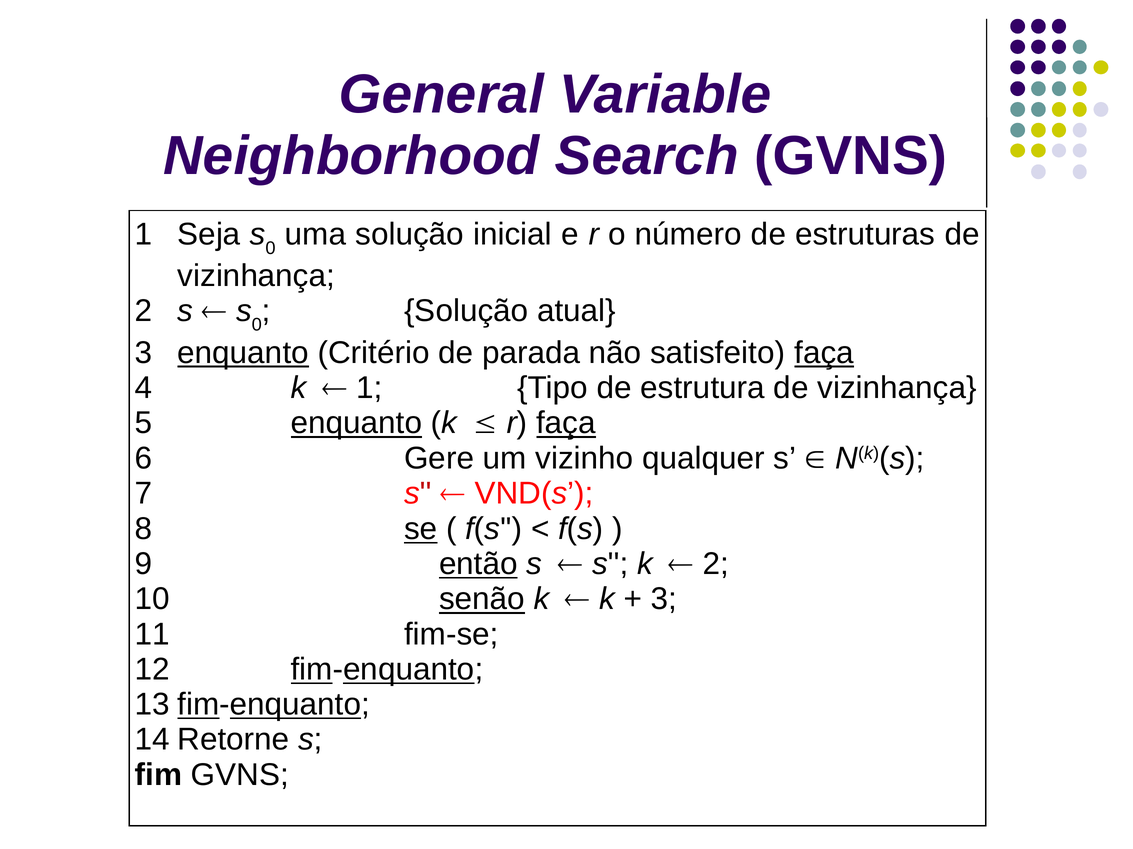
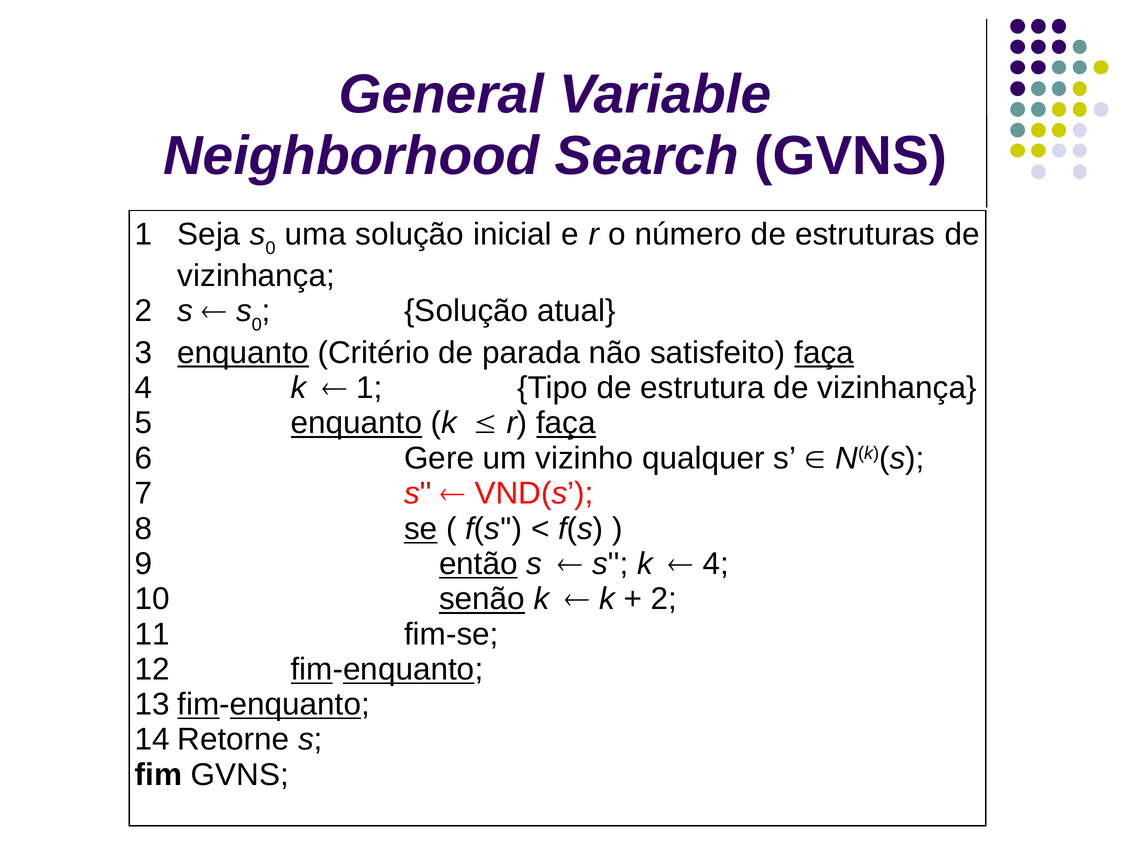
2: 2 -> 4 (716, 564)
3: 3 -> 2 (664, 600)
